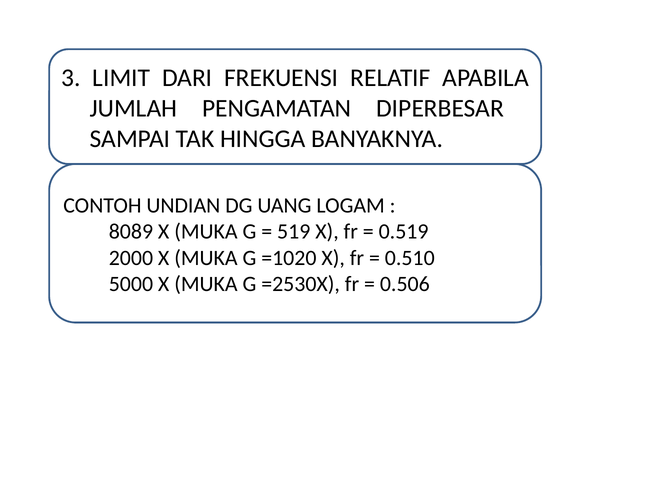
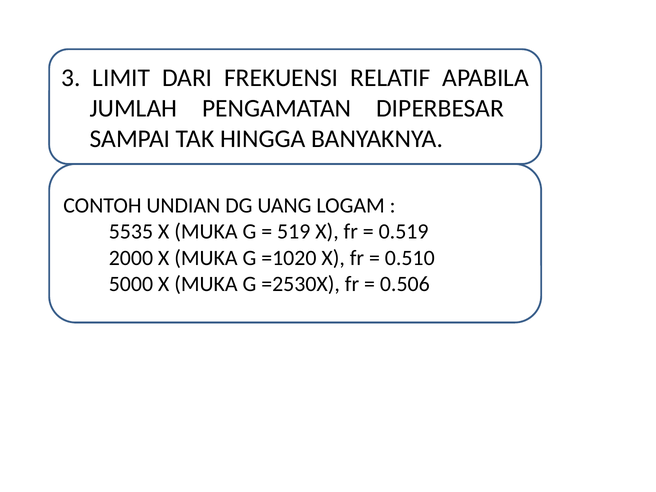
8089: 8089 -> 5535 (131, 232)
